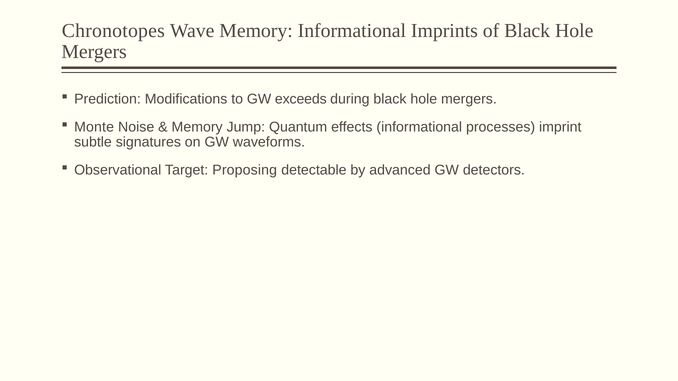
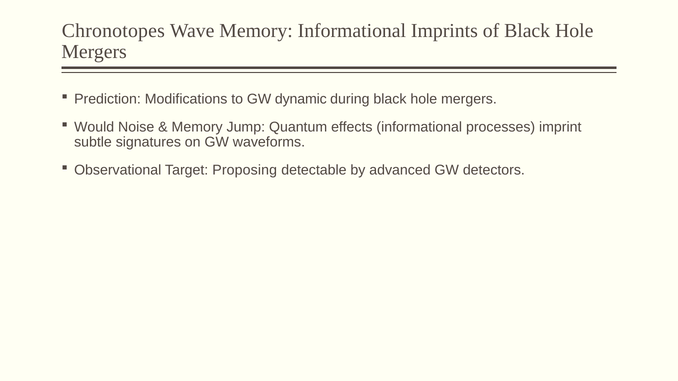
exceeds: exceeds -> dynamic (301, 99)
Monte: Monte -> Would (94, 127)
